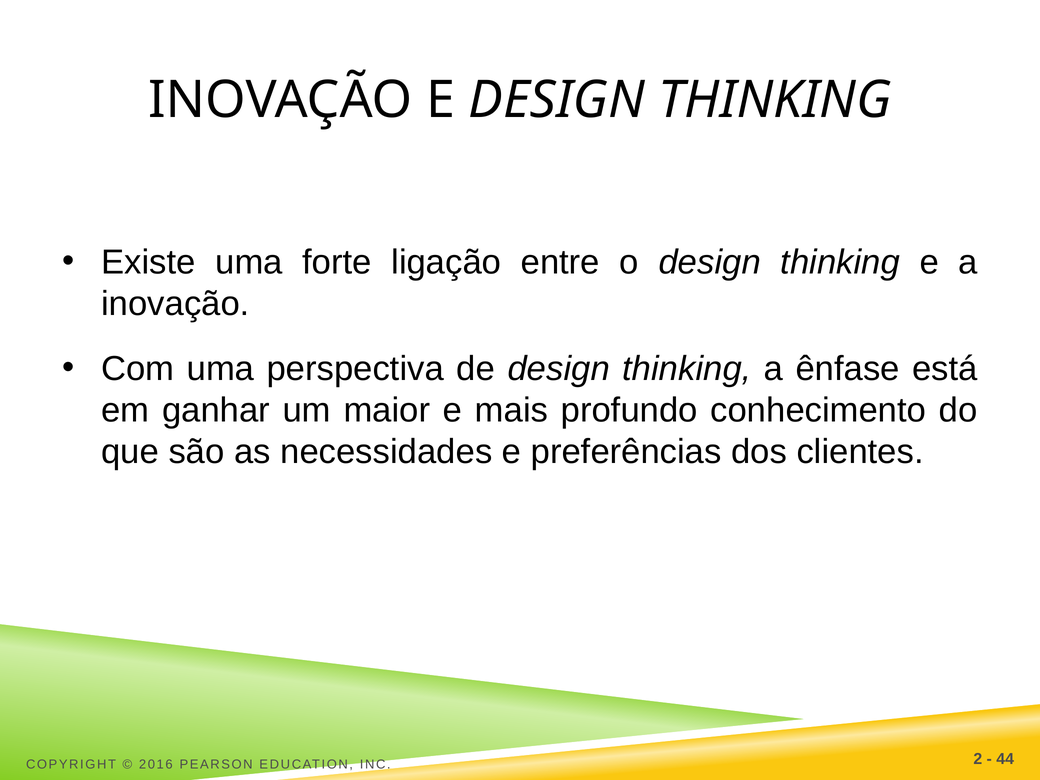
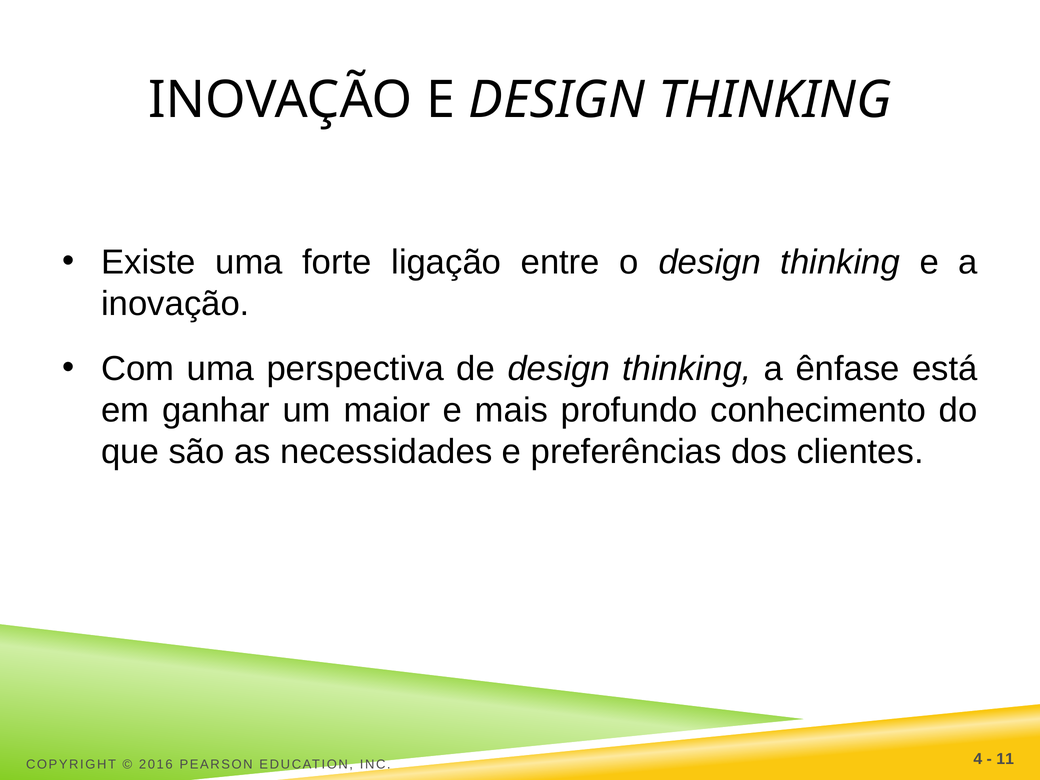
2: 2 -> 4 (978, 759)
44: 44 -> 11 (1005, 759)
